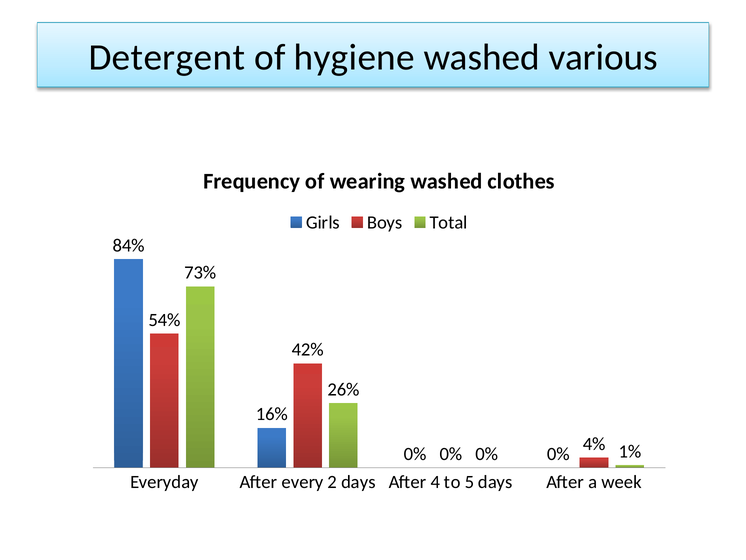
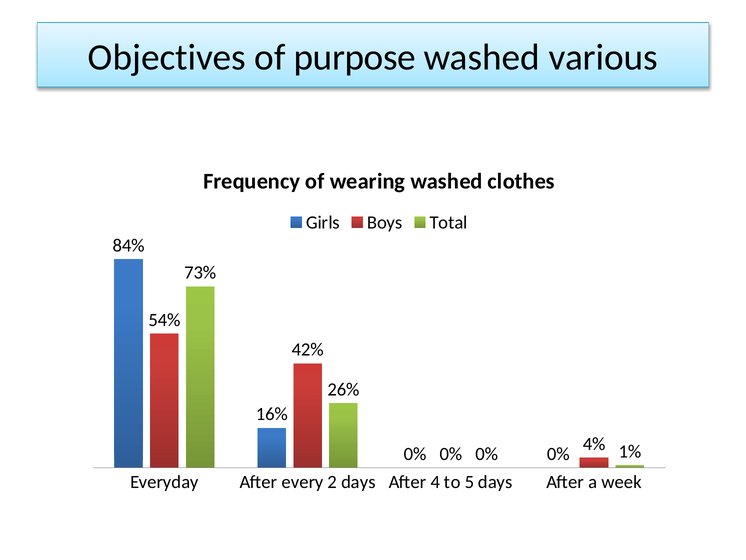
Detergent: Detergent -> Objectives (167, 57)
hygiene: hygiene -> purpose (355, 57)
